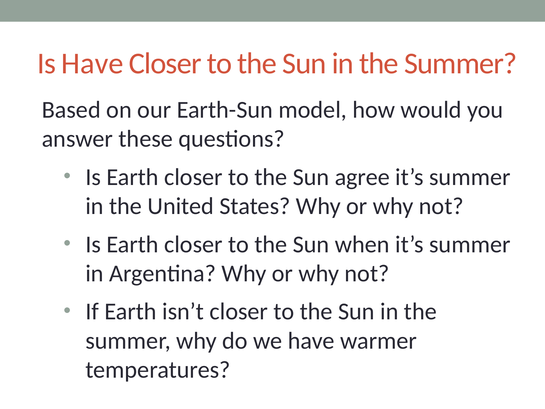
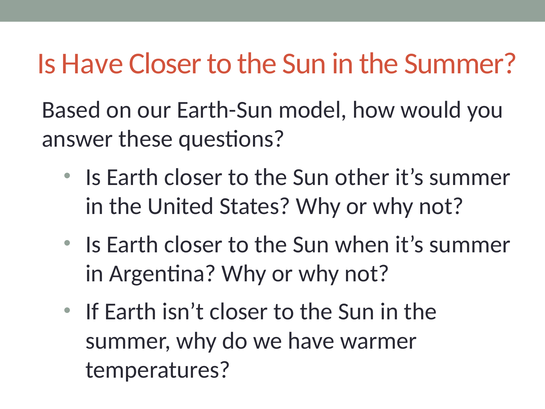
agree: agree -> other (362, 177)
